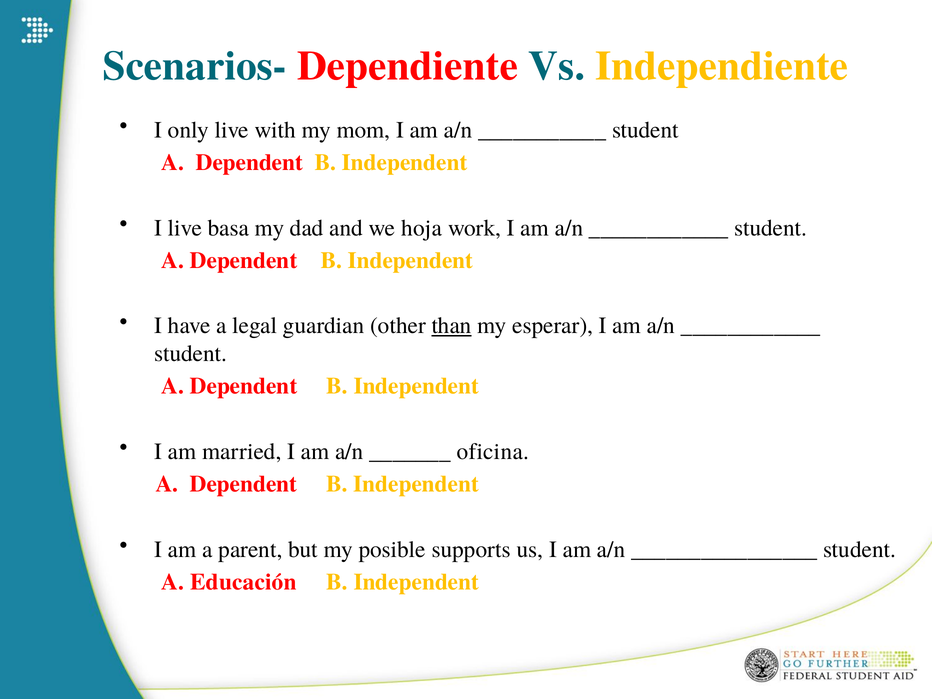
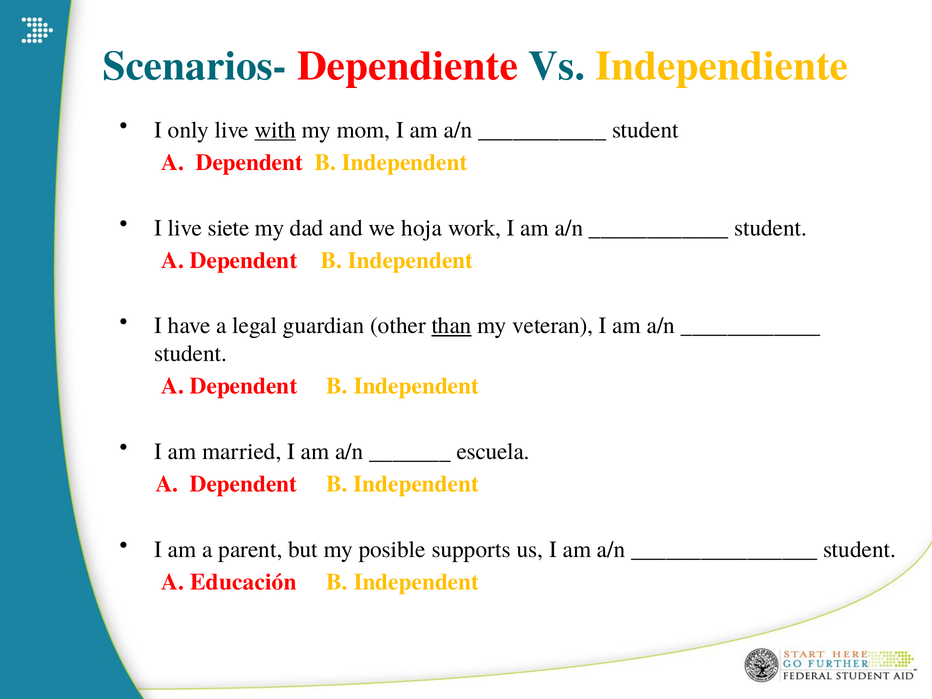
with underline: none -> present (275, 130)
basa: basa -> siete (229, 228)
esperar: esperar -> veteran (553, 326)
oficina: oficina -> escuela (493, 452)
